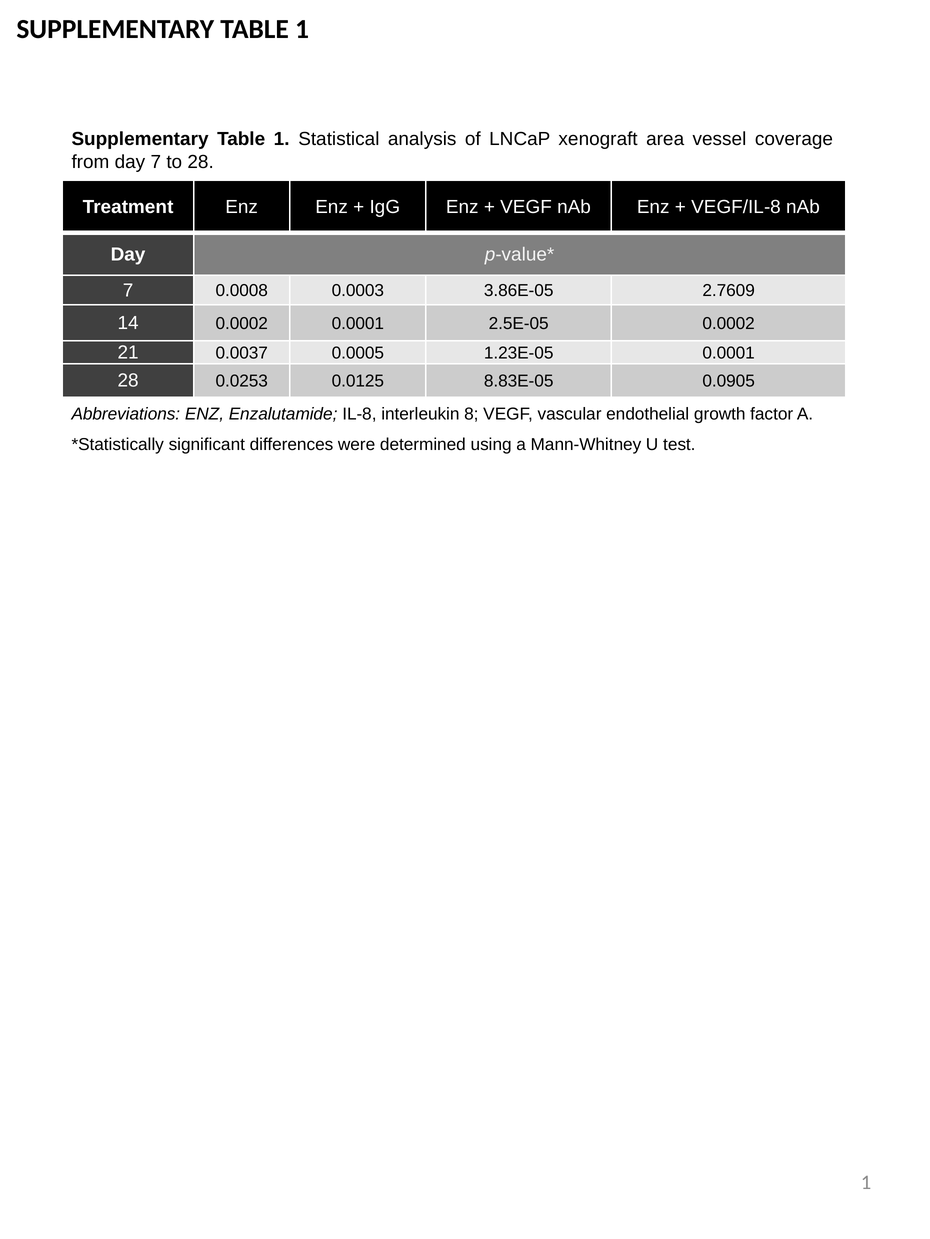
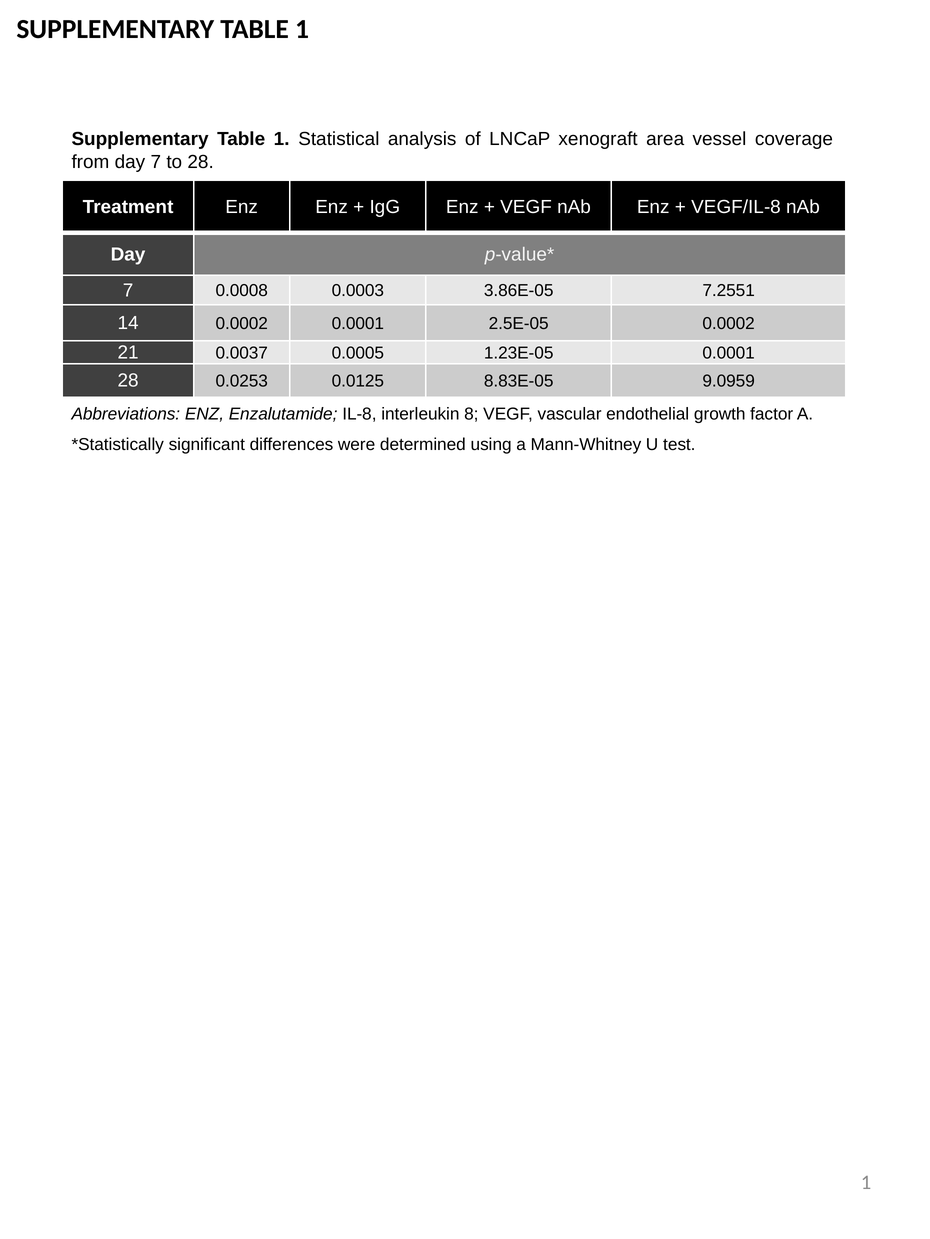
2.7609: 2.7609 -> 7.2551 (729, 291)
0.0905: 0.0905 -> 9.0959 (729, 382)
